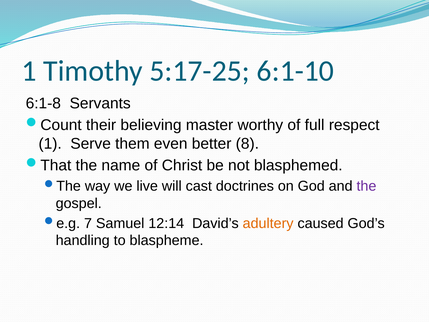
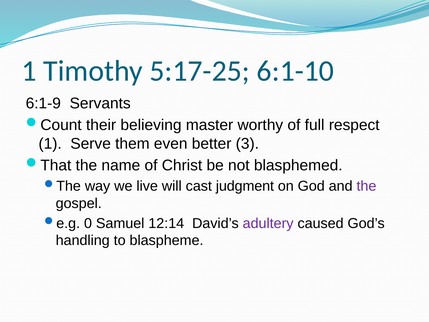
6:1-8: 6:1-8 -> 6:1-9 (43, 103)
8: 8 -> 3 (247, 144)
doctrines: doctrines -> judgment (245, 186)
7: 7 -> 0 (88, 223)
adultery colour: orange -> purple (268, 223)
